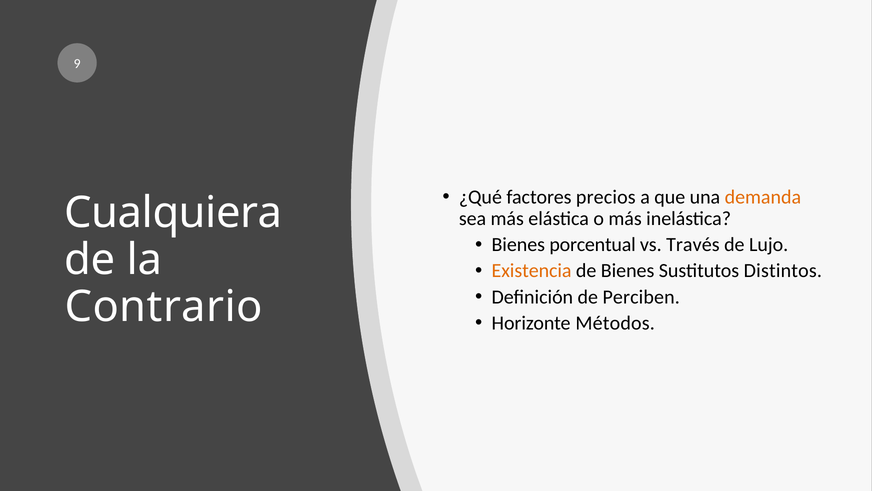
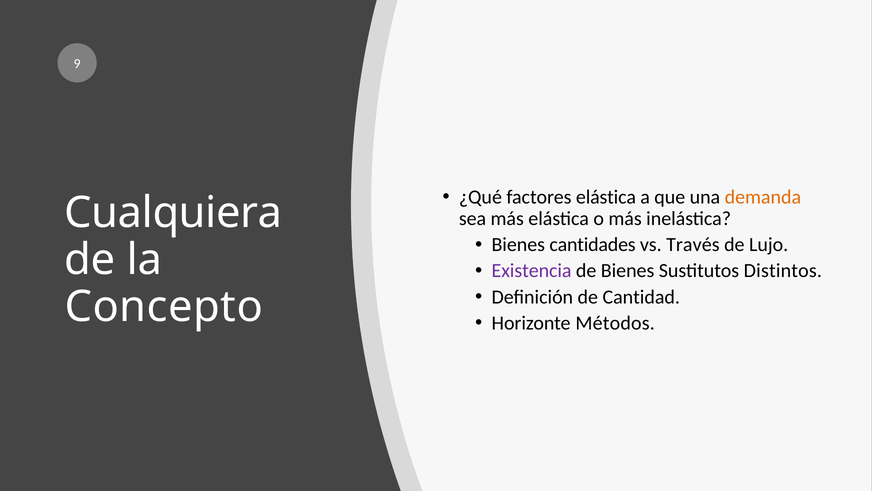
factores precios: precios -> elástica (606, 197)
porcentual: porcentual -> cantidades (593, 245)
Existencia colour: orange -> purple (532, 271)
Perciben: Perciben -> Cantidad (641, 297)
Contrario: Contrario -> Concepto (164, 307)
